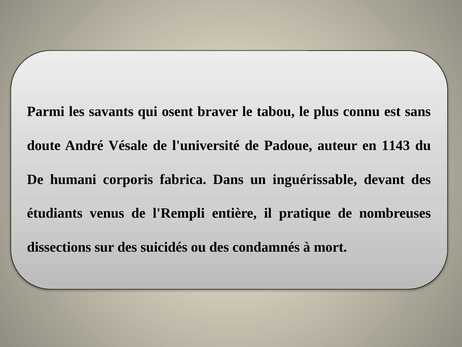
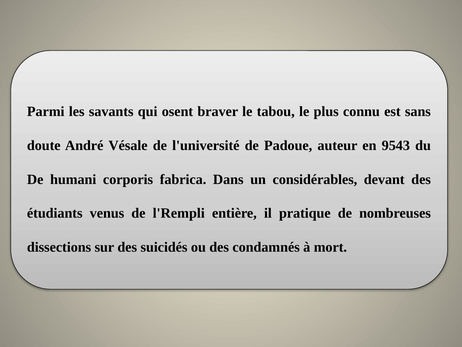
1143: 1143 -> 9543 (396, 145)
inguérissable: inguérissable -> considérables (315, 179)
